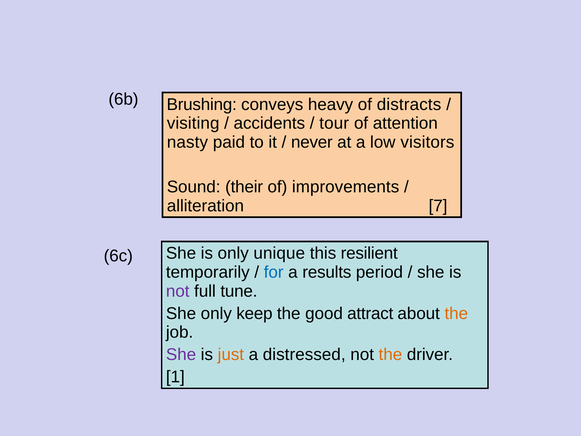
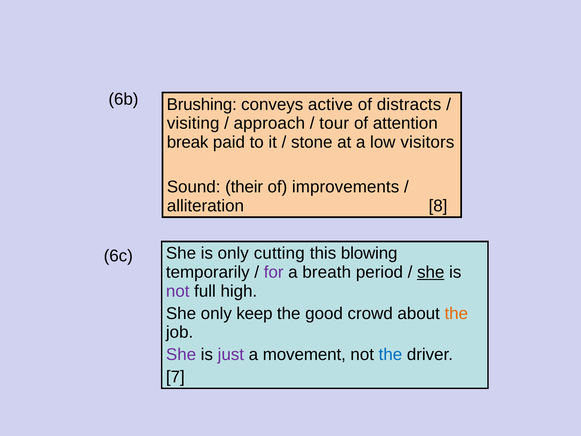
heavy: heavy -> active (330, 104)
accidents: accidents -> approach (269, 123)
nasty: nasty -> break (188, 142)
never: never -> stone (312, 142)
7: 7 -> 8 (438, 206)
unique: unique -> cutting (279, 253)
resilient: resilient -> blowing (369, 253)
for colour: blue -> purple (274, 272)
results: results -> breath (327, 272)
she underline: none -> present (431, 272)
tune: tune -> high (239, 291)
attract: attract -> crowd (370, 313)
just colour: orange -> purple (231, 354)
distressed: distressed -> movement (304, 354)
the colour: orange -> blue (390, 354)
1: 1 -> 7 (175, 377)
